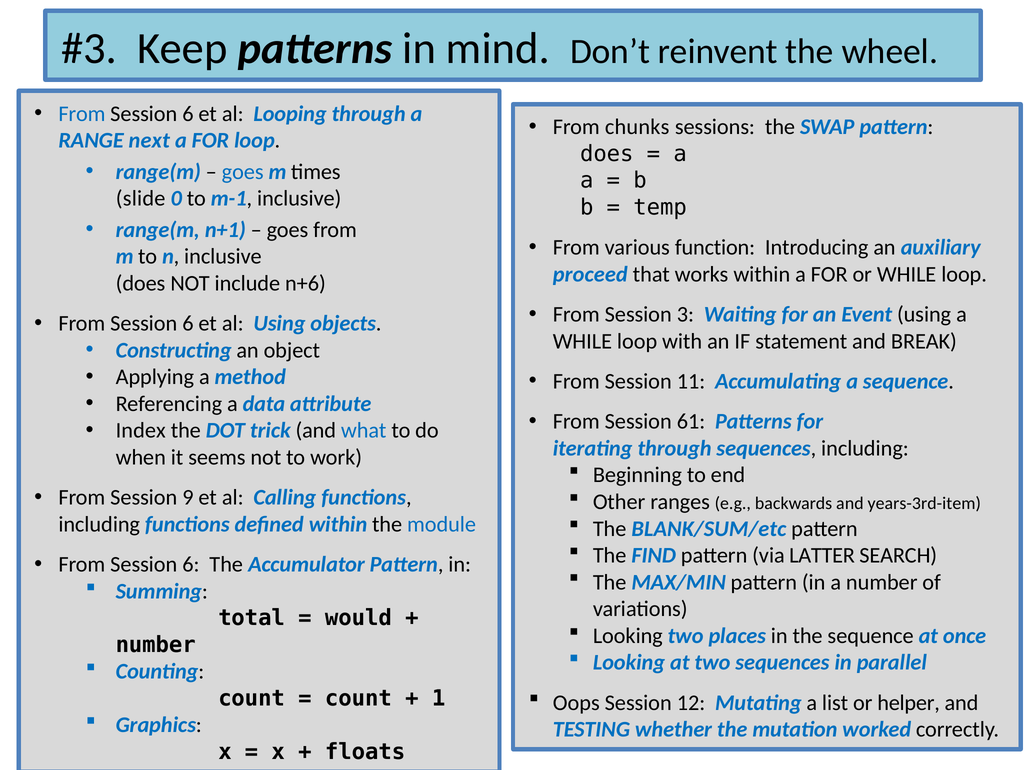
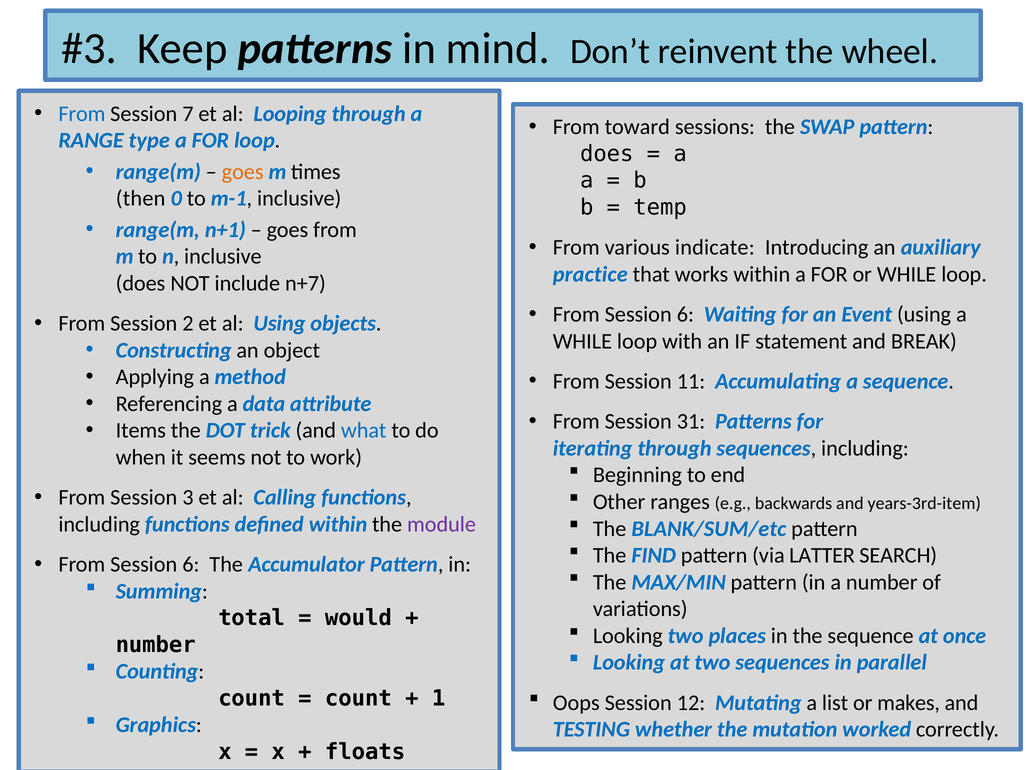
6: 6 -> 7 (188, 114)
chunks: chunks -> toward (637, 127)
next: next -> type (149, 140)
goes colour: blue -> orange (243, 172)
slide: slide -> then (141, 198)
function: function -> indicate (715, 247)
proceed: proceed -> practice (590, 274)
n+6: n+6 -> n+7 (305, 283)
3: 3 -> 6 (685, 314)
6: 6 -> 2 (188, 323)
61: 61 -> 31 (691, 421)
Index: Index -> Items (141, 430)
9: 9 -> 3 (188, 497)
module colour: blue -> purple (442, 524)
helper: helper -> makes (909, 702)
